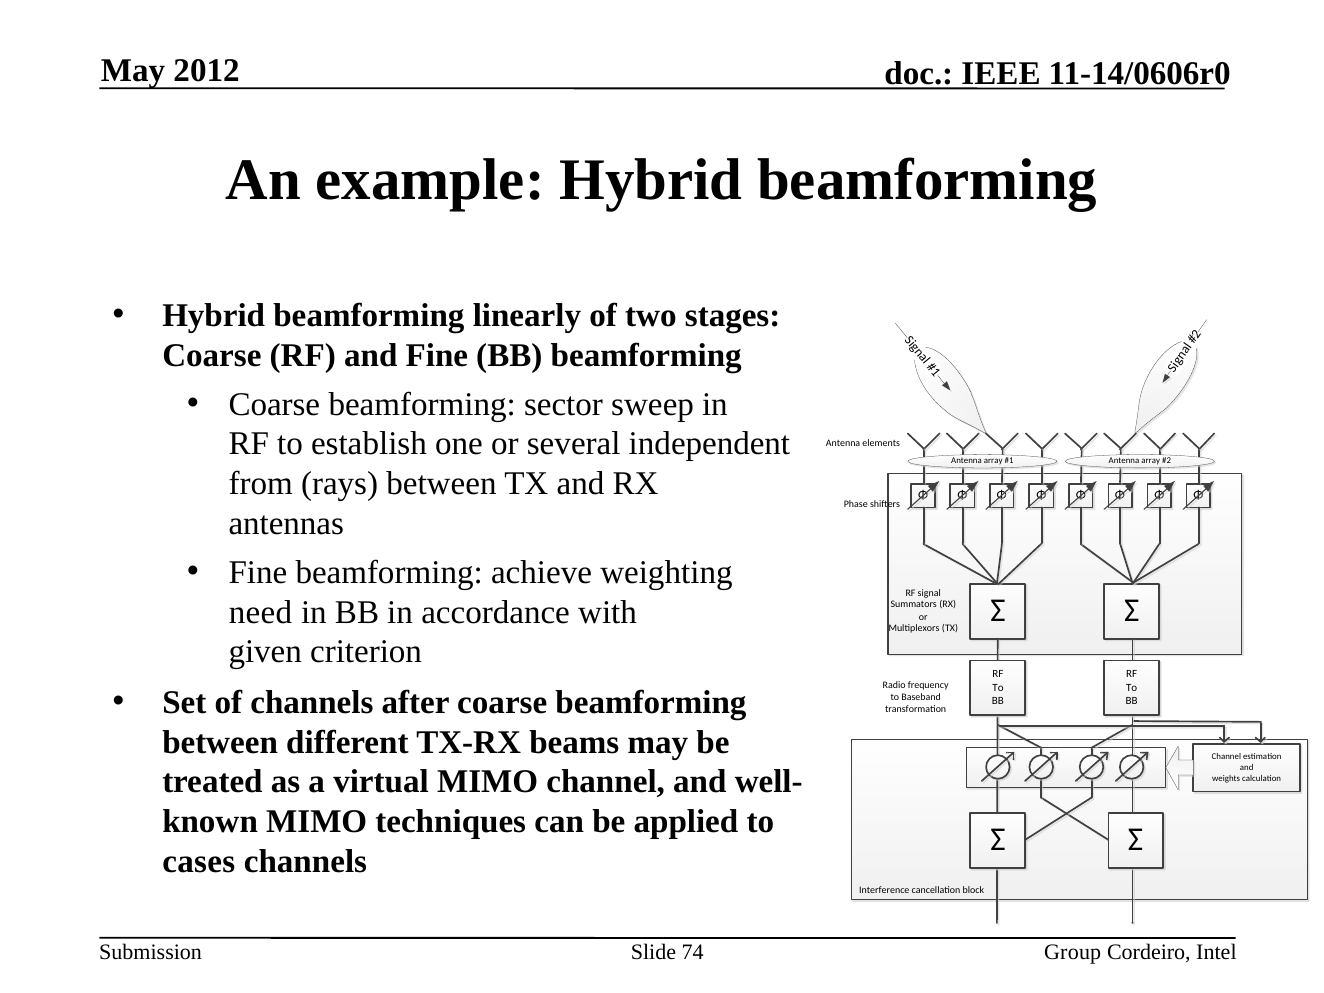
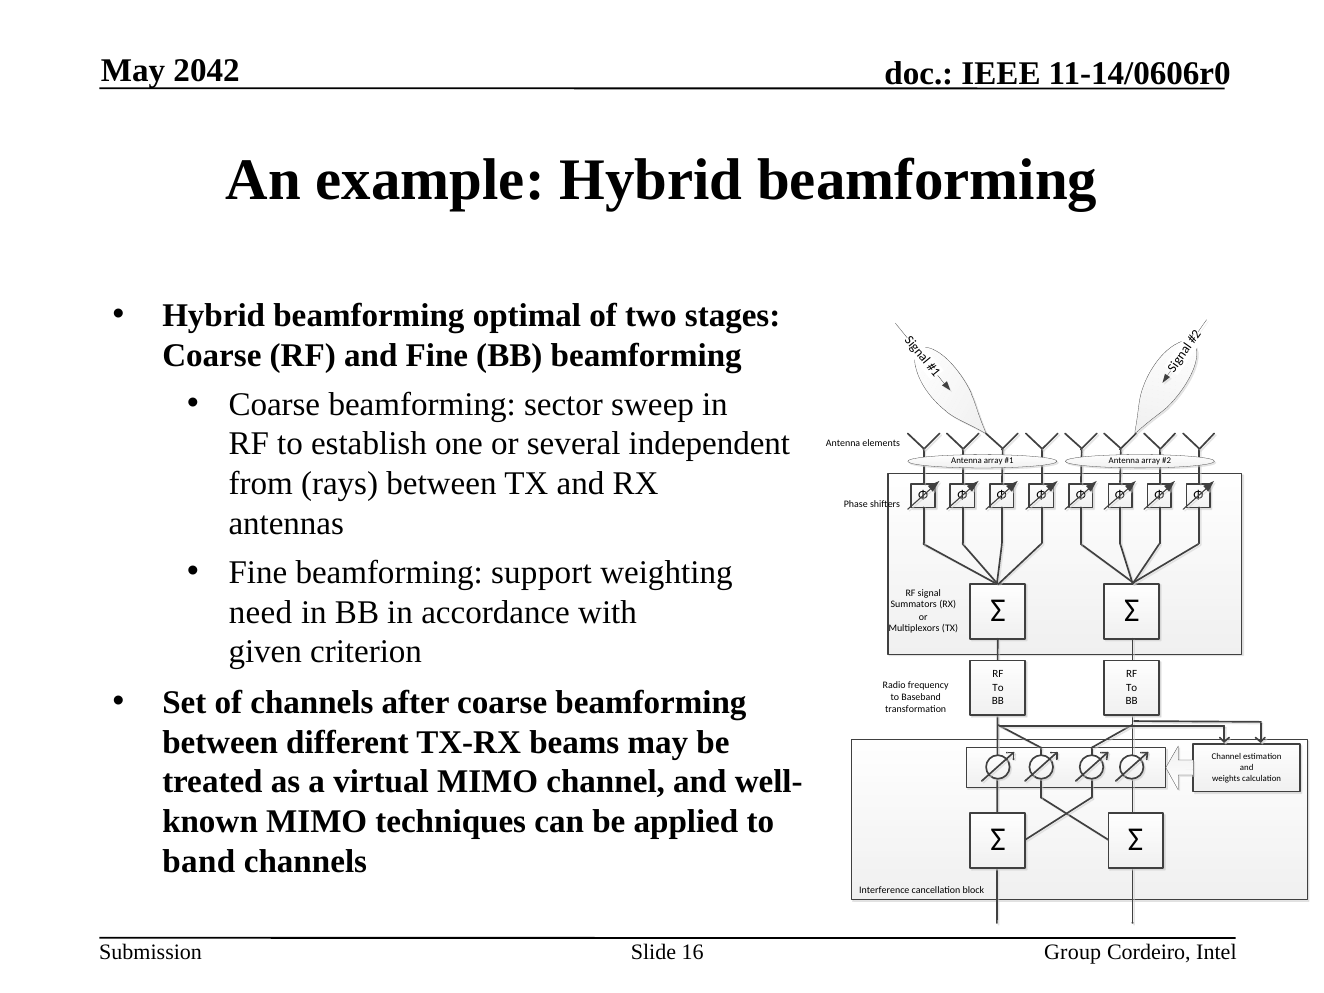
2012: 2012 -> 2042 (207, 70)
linearly: linearly -> optimal (527, 316)
achieve: achieve -> support (541, 572)
cases: cases -> band (199, 861)
74: 74 -> 16 (693, 952)
